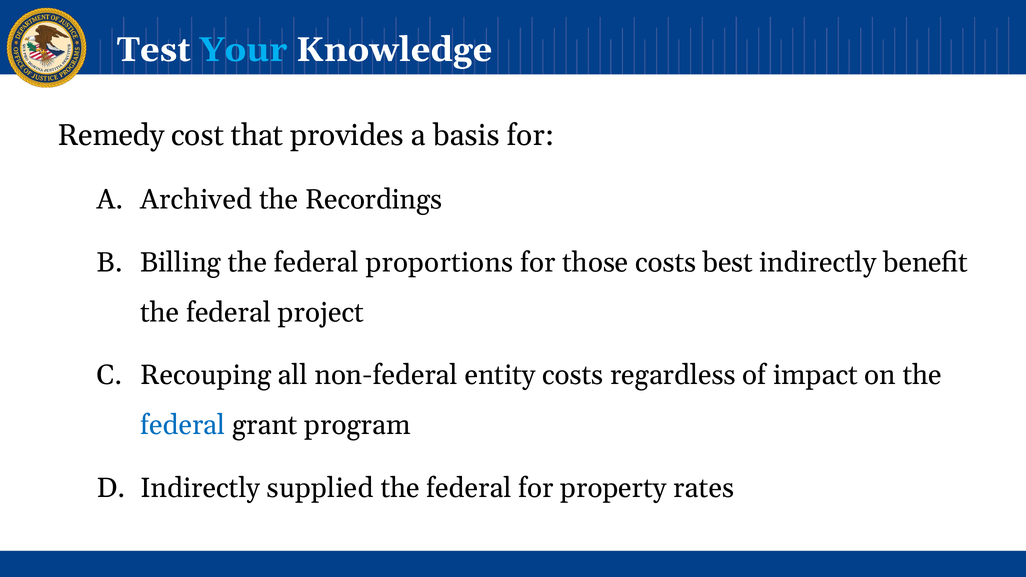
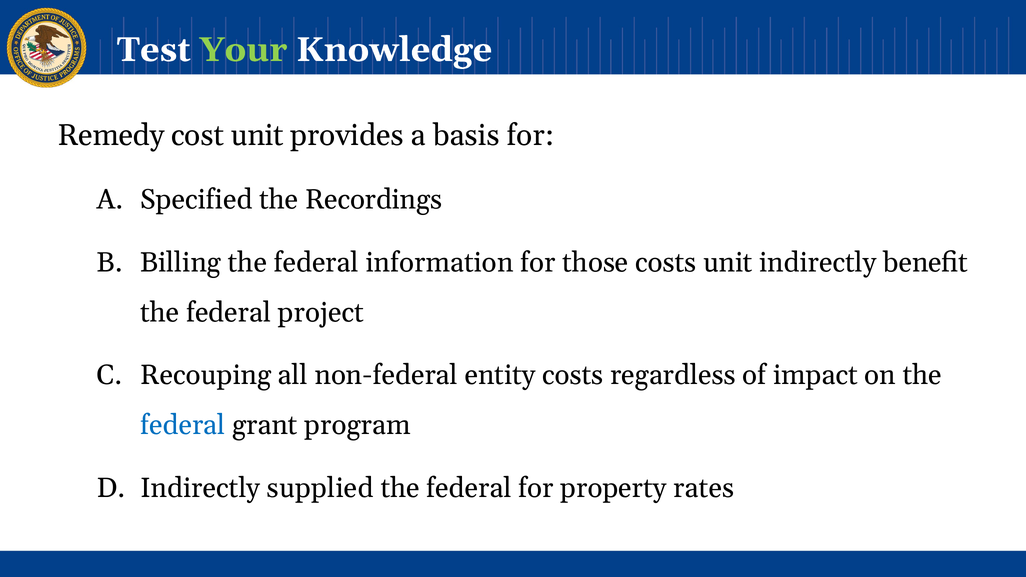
Your colour: light blue -> light green (243, 50)
cost that: that -> unit (257, 135)
Archived: Archived -> Specified (196, 200)
proportions: proportions -> information (439, 263)
costs best: best -> unit (728, 263)
